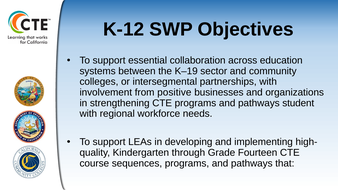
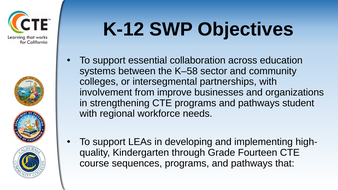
K–19: K–19 -> K–58 (186, 71)
positive: positive -> improve (174, 92)
